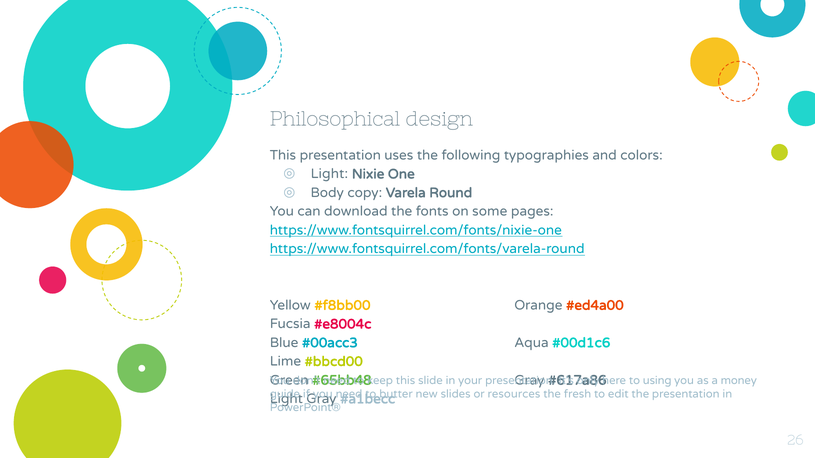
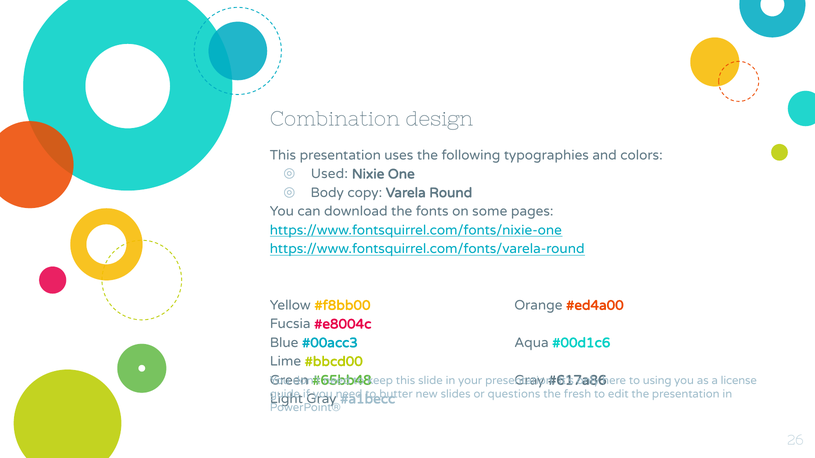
Philosophical: Philosophical -> Combination (335, 119)
Light: Light -> Used (329, 174)
money: money -> license (739, 381)
resources: resources -> questions (514, 394)
